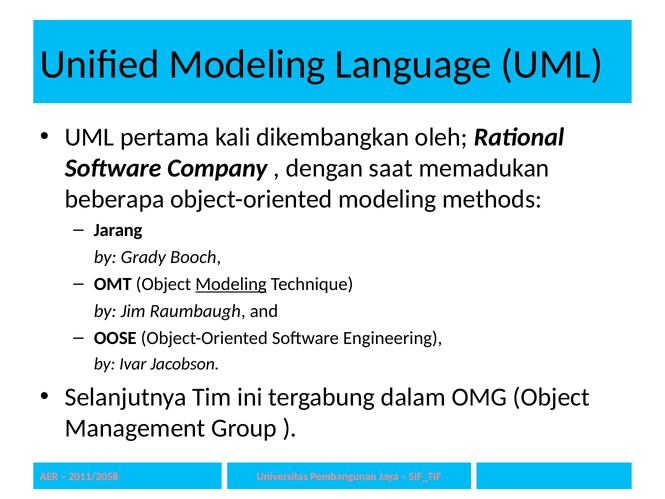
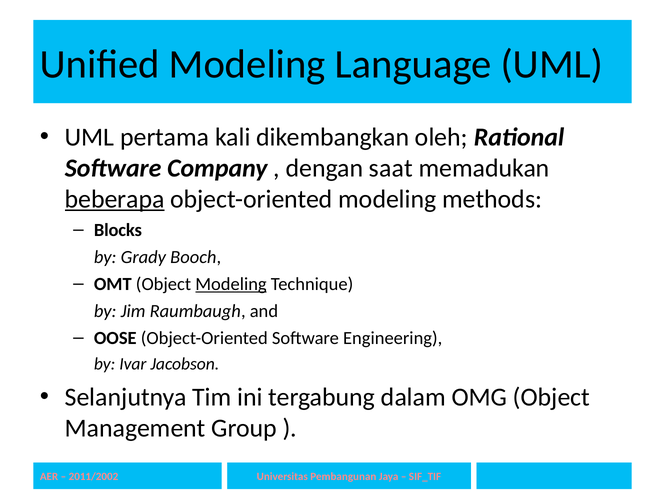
beberapa underline: none -> present (115, 199)
Jarang: Jarang -> Blocks (118, 230)
2011/2058: 2011/2058 -> 2011/2002 (93, 476)
